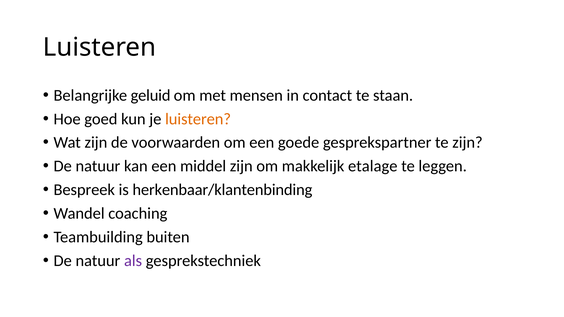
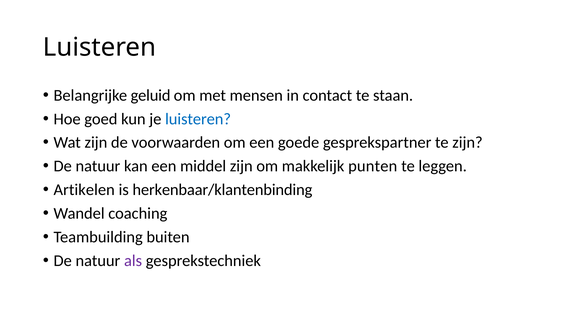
luisteren colour: orange -> blue (198, 119)
etalage: etalage -> punten (373, 166)
Bespreek: Bespreek -> Artikelen (84, 190)
